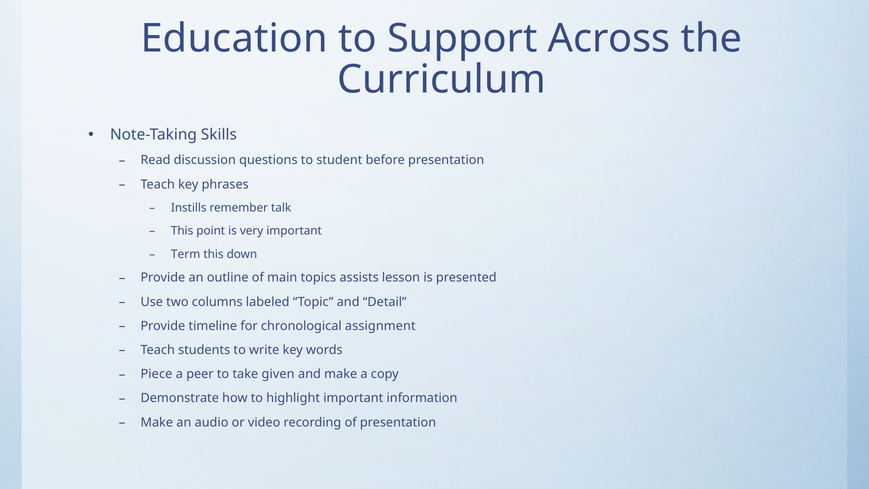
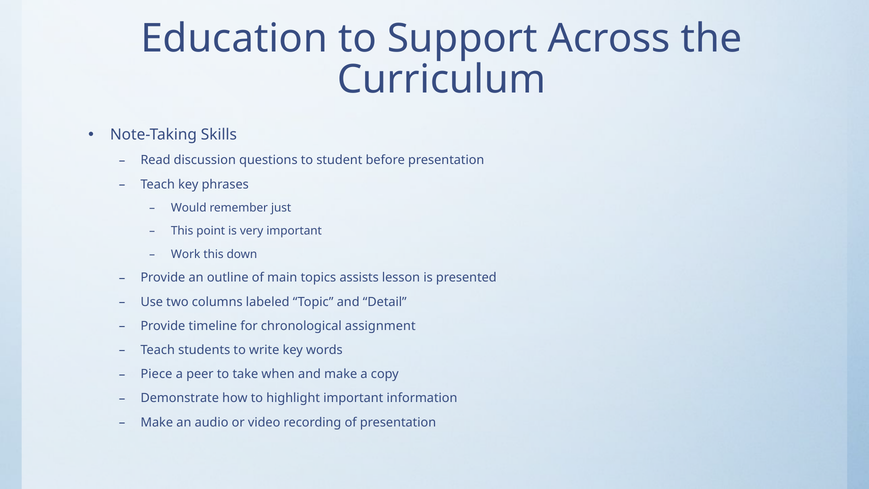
Instills: Instills -> Would (189, 208)
talk: talk -> just (281, 208)
Term: Term -> Work (186, 254)
given: given -> when (278, 374)
